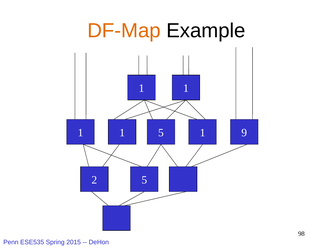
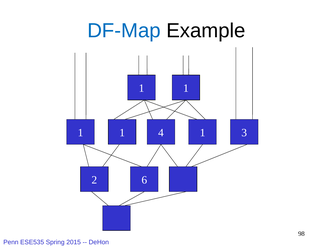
DF-Map colour: orange -> blue (124, 31)
1 5: 5 -> 4 (161, 133)
9: 9 -> 3 (244, 133)
2 5: 5 -> 6 (144, 180)
